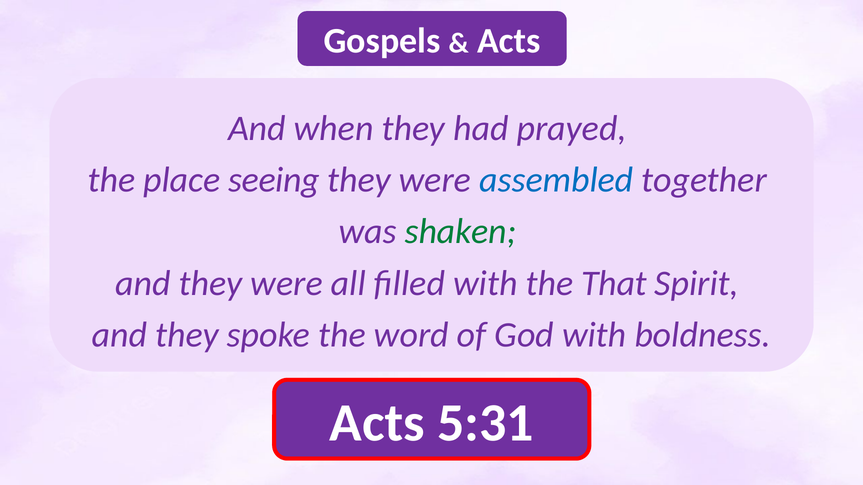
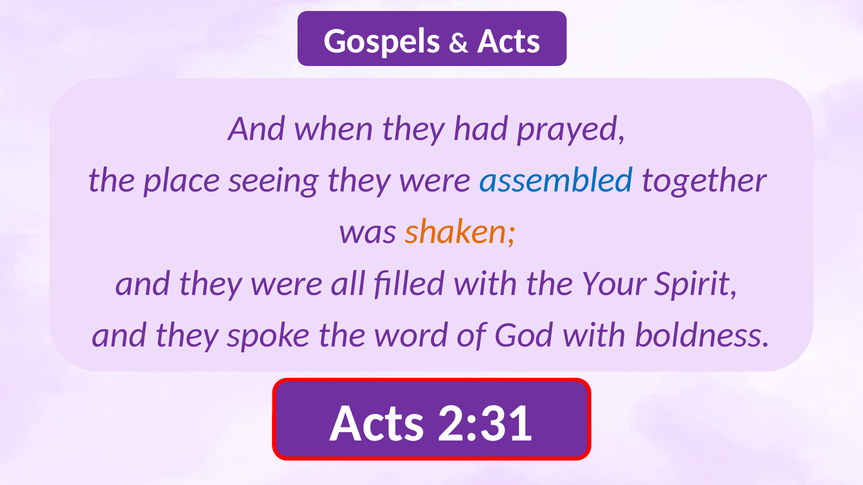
shaken colour: green -> orange (460, 232)
That: That -> Your (614, 284)
5:31: 5:31 -> 2:31 (485, 423)
